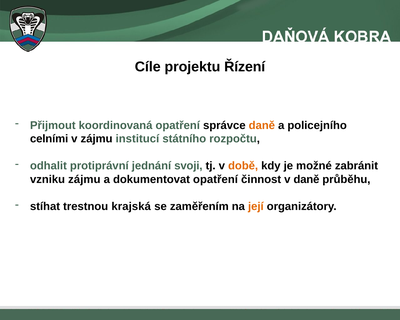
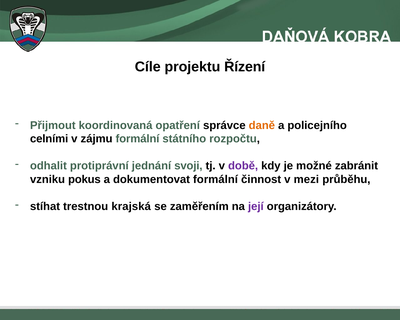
zájmu institucí: institucí -> formální (138, 139)
době colour: orange -> purple (243, 166)
vzniku zájmu: zájmu -> pokus (84, 179)
dokumentovat opatření: opatření -> formální (216, 179)
v daně: daně -> mezi (306, 179)
její colour: orange -> purple (256, 206)
